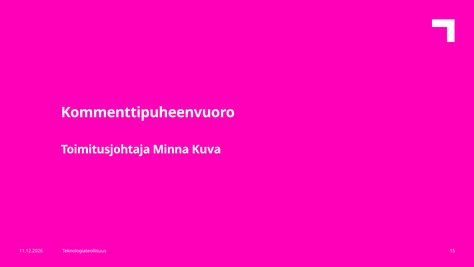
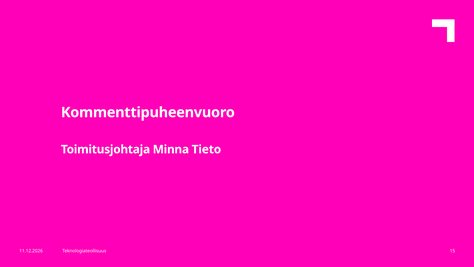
Kuva: Kuva -> Tieto (206, 149)
